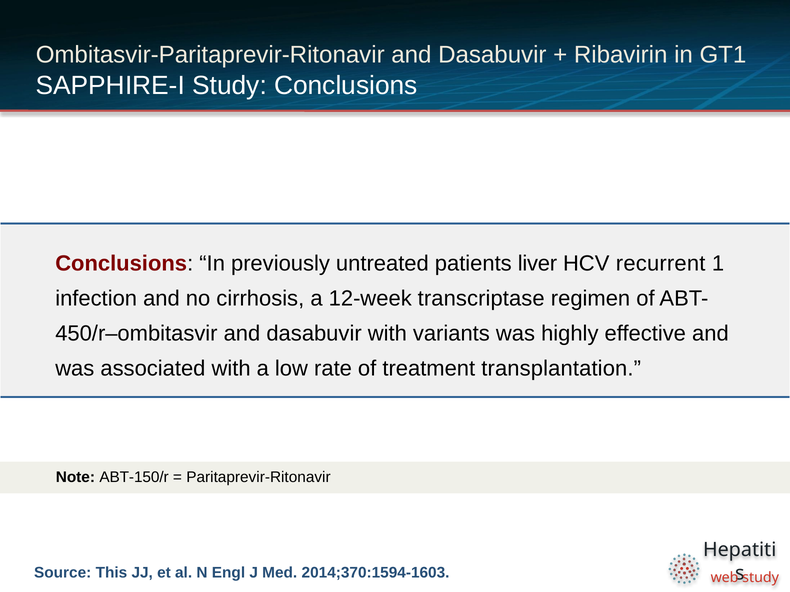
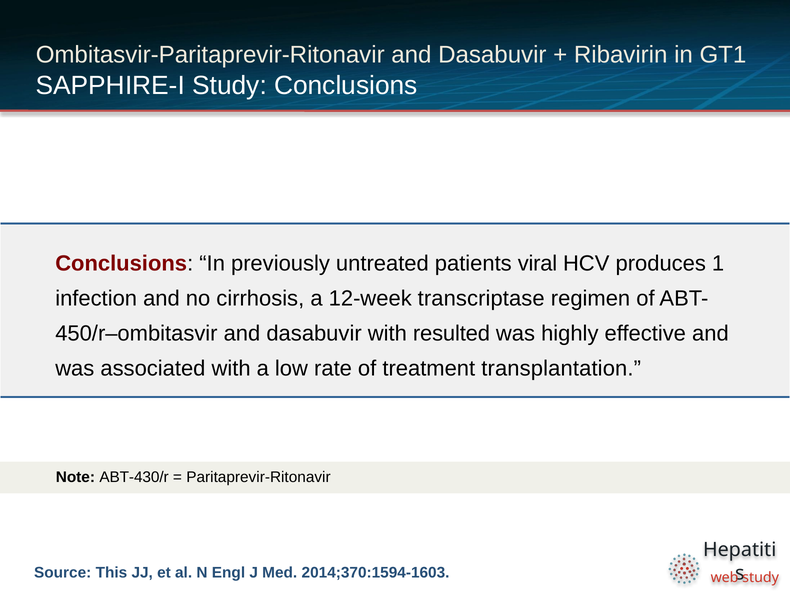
liver: liver -> viral (537, 264)
recurrent: recurrent -> produces (661, 264)
variants: variants -> resulted (451, 334)
ABT-150/r: ABT-150/r -> ABT-430/r (134, 478)
